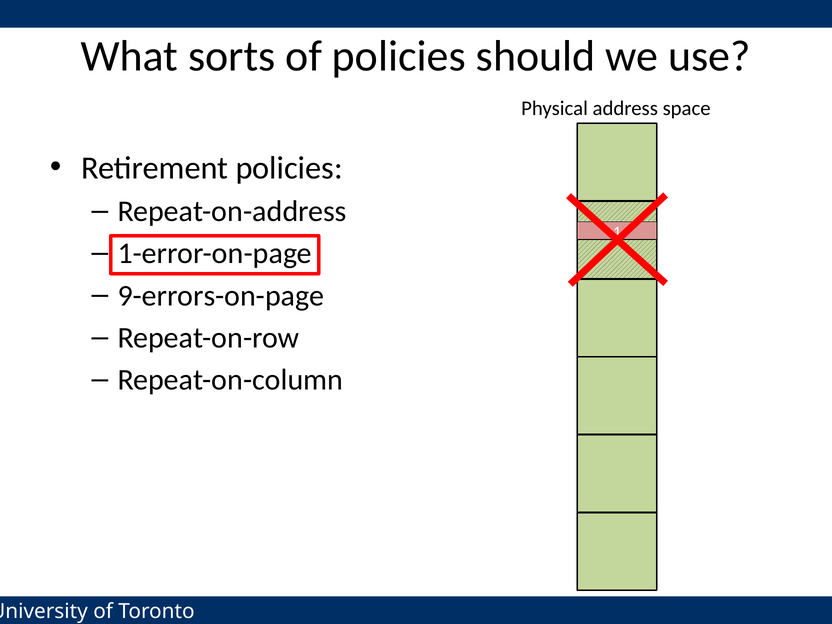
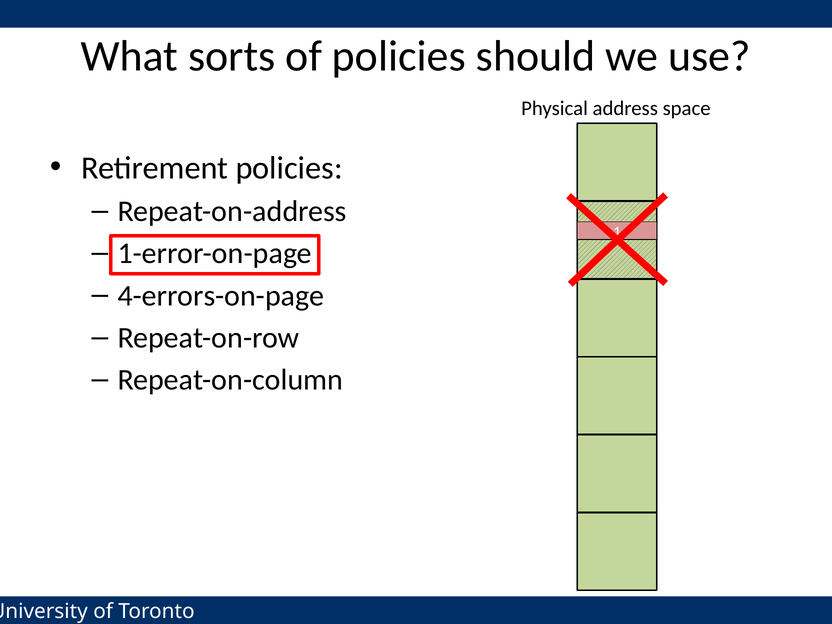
9-errors-on-page: 9-errors-on-page -> 4-errors-on-page (221, 296)
